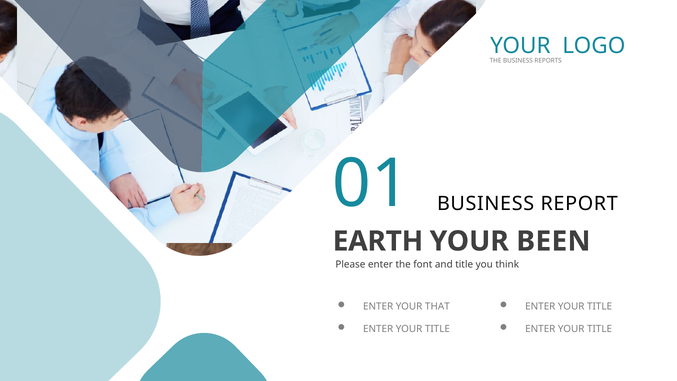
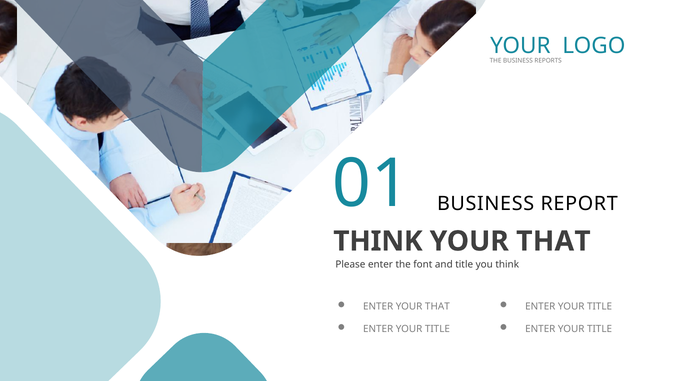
EARTH: EARTH -> THINK (378, 241)
BEEN: BEEN -> THAT (553, 241)
